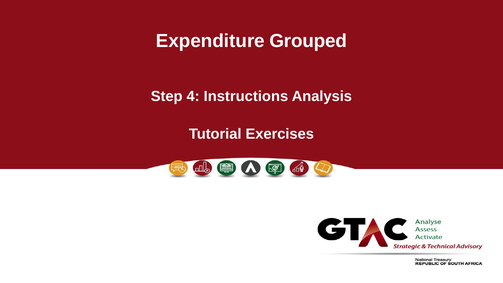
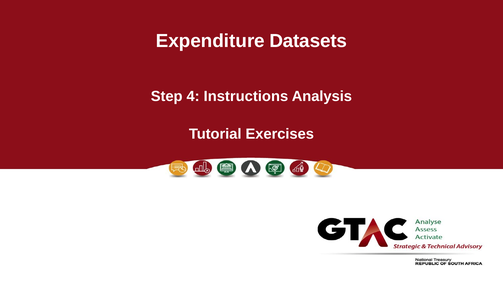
Grouped: Grouped -> Datasets (308, 41)
